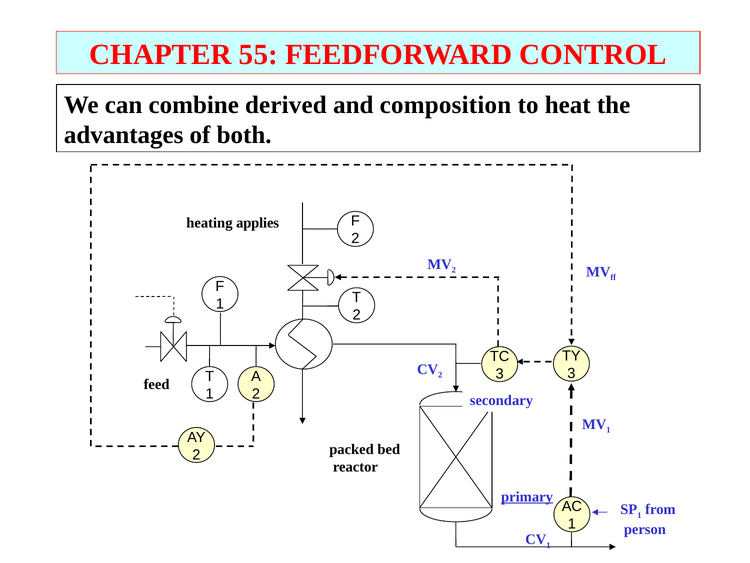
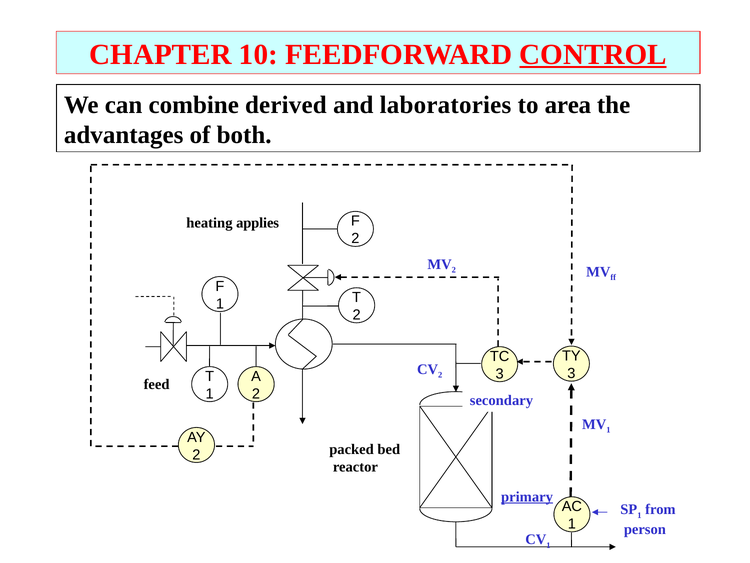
55: 55 -> 10 (258, 54)
CONTROL underline: none -> present (593, 54)
composition: composition -> laboratories (445, 105)
heat: heat -> area (568, 105)
